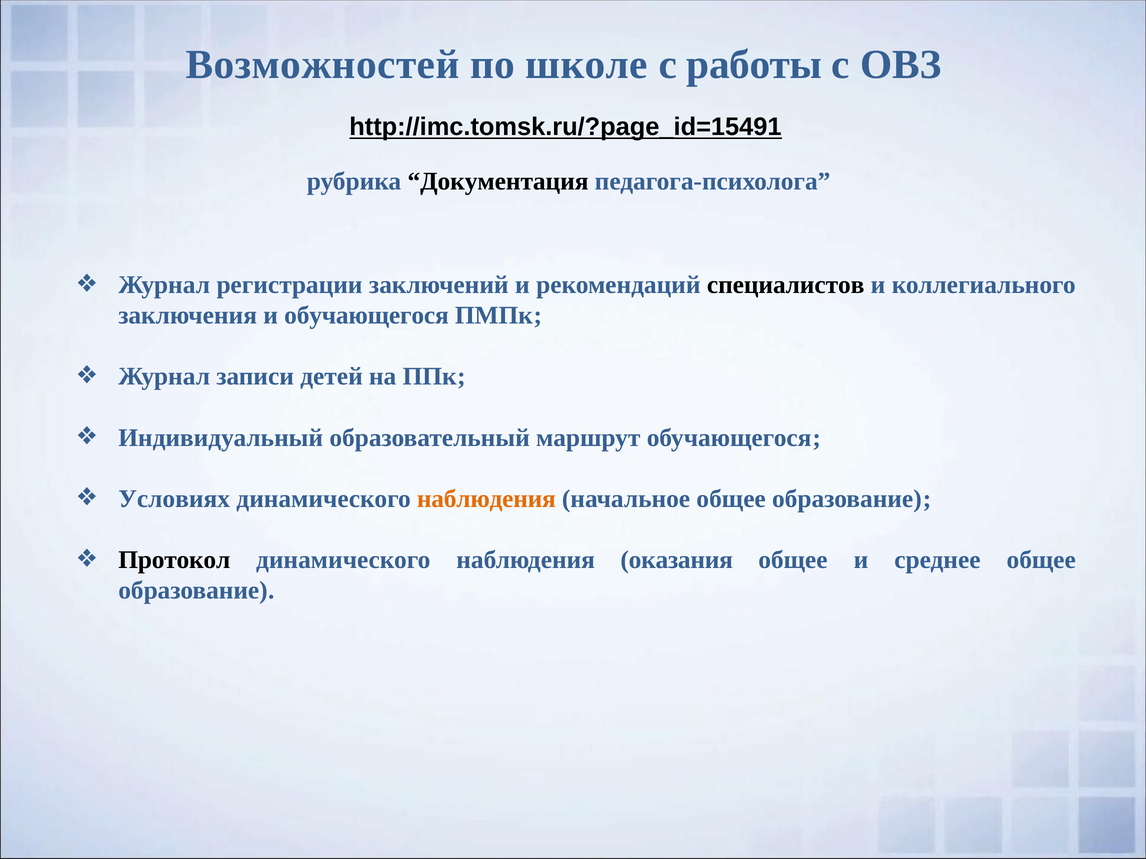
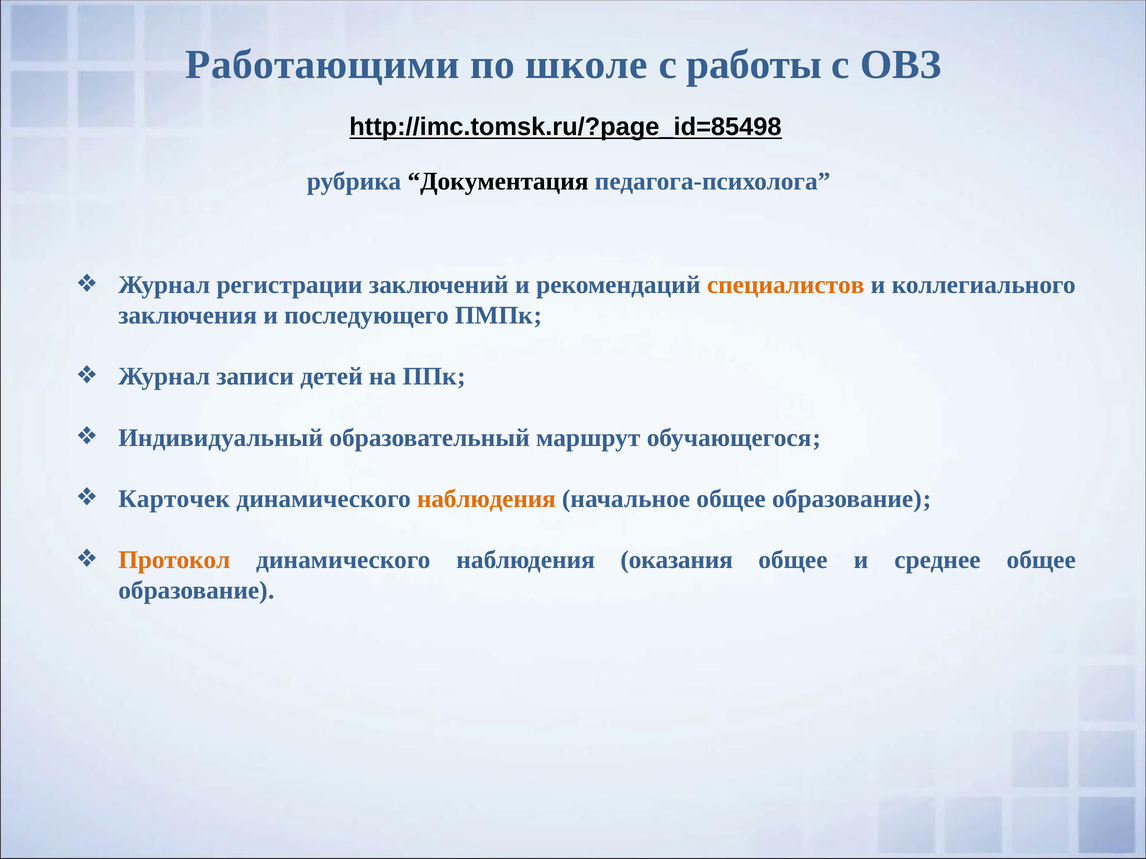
Возможностей: Возможностей -> Работающими (323, 65)
http://imc.tomsk.ru/?page_id=15491: http://imc.tomsk.ru/?page_id=15491 -> http://imc.tomsk.ru/?page_id=85498 (565, 127)
специалистов colour: black -> orange (786, 285)
и обучающегося: обучающегося -> последующего (366, 316)
Условиях: Условиях -> Карточек (174, 499)
Протокол colour: black -> orange (174, 560)
